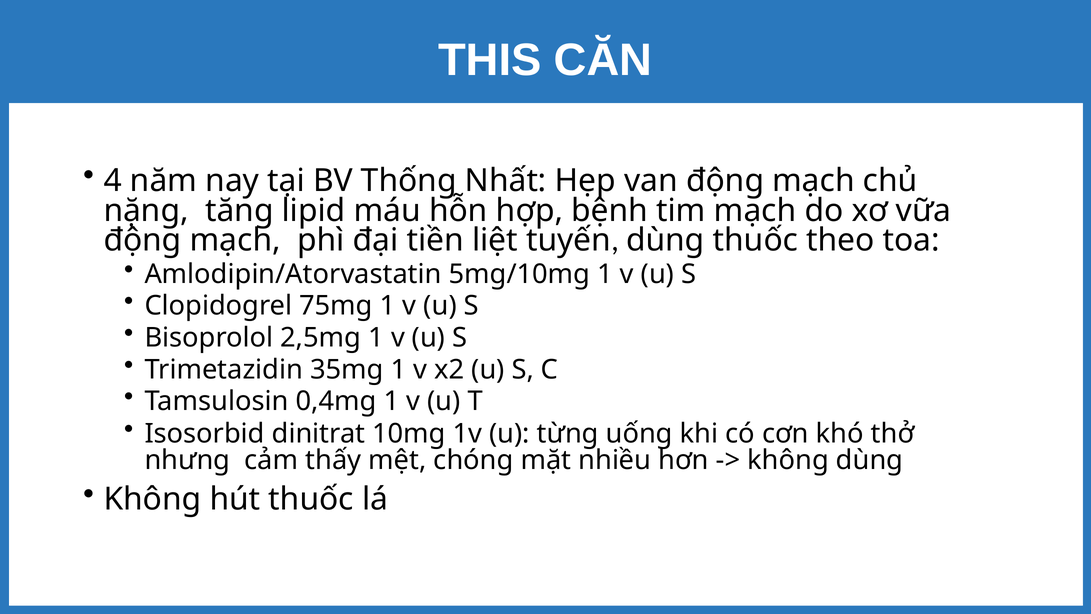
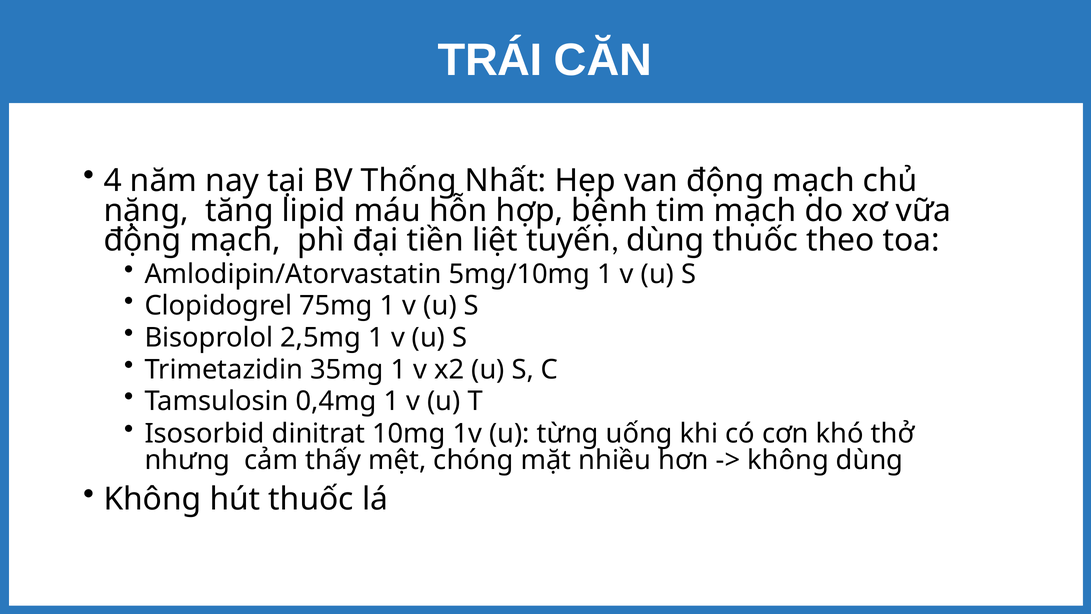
THIS: THIS -> TRÁI (490, 60)
